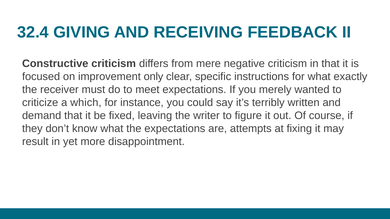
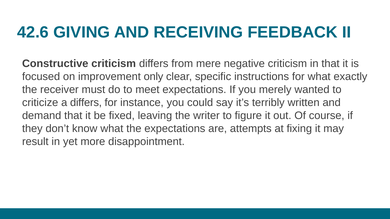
32.4: 32.4 -> 42.6 (33, 32)
a which: which -> differs (86, 103)
